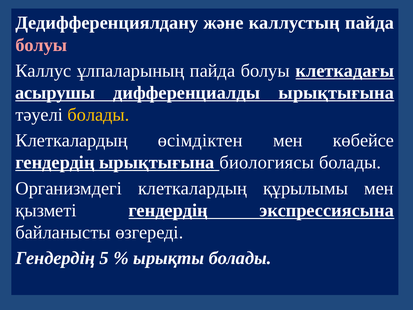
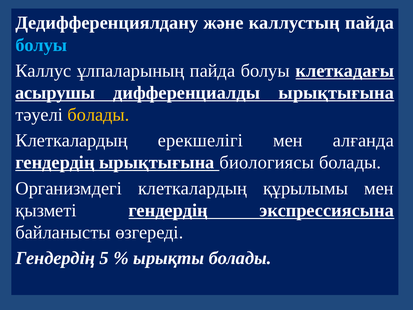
болуы colour: pink -> light blue (41, 45)
өсімдіктен: өсімдіктен -> ерекшелігі (200, 140)
көбейсе: көбейсе -> алғанда (363, 140)
